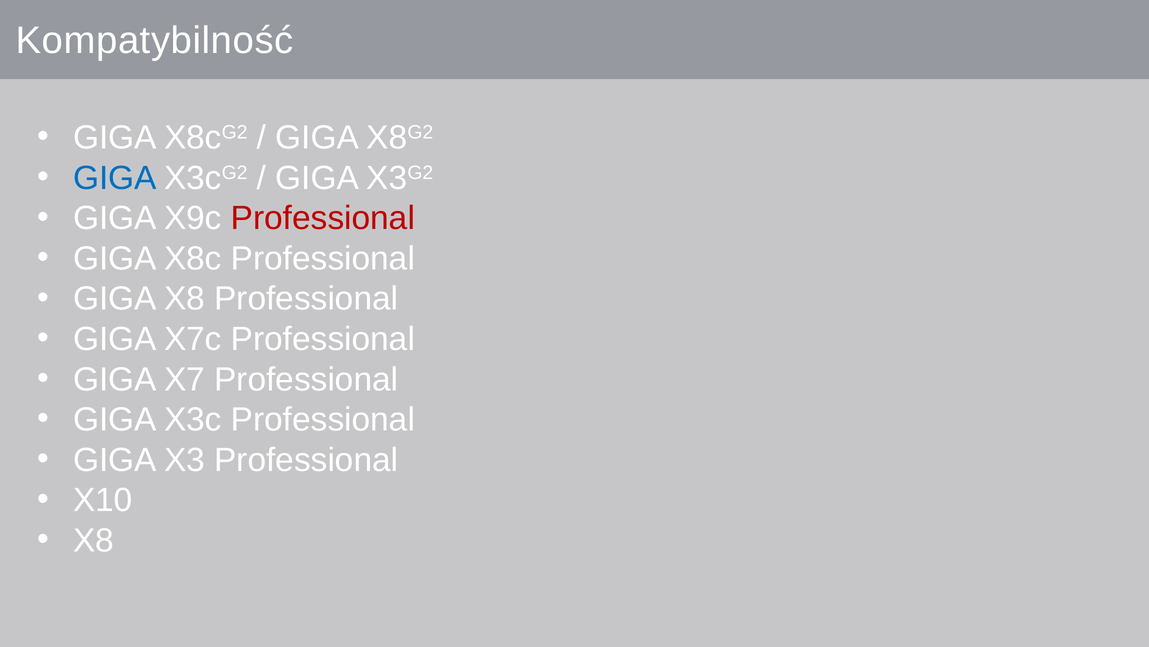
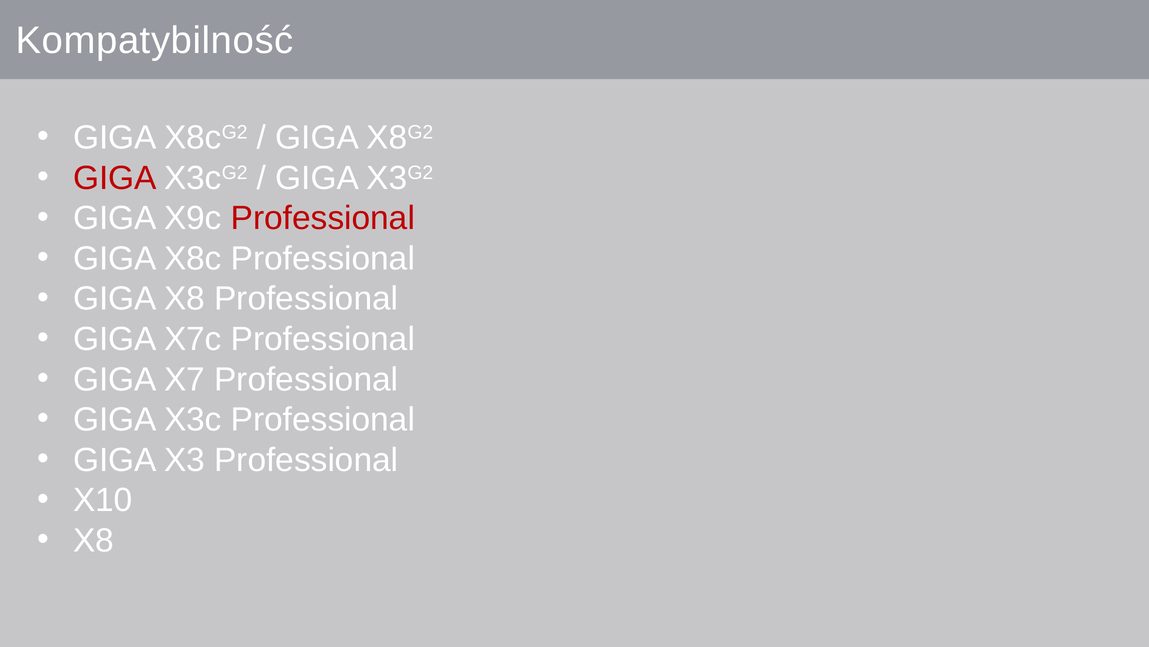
GIGA colour: blue -> red (115, 178)
